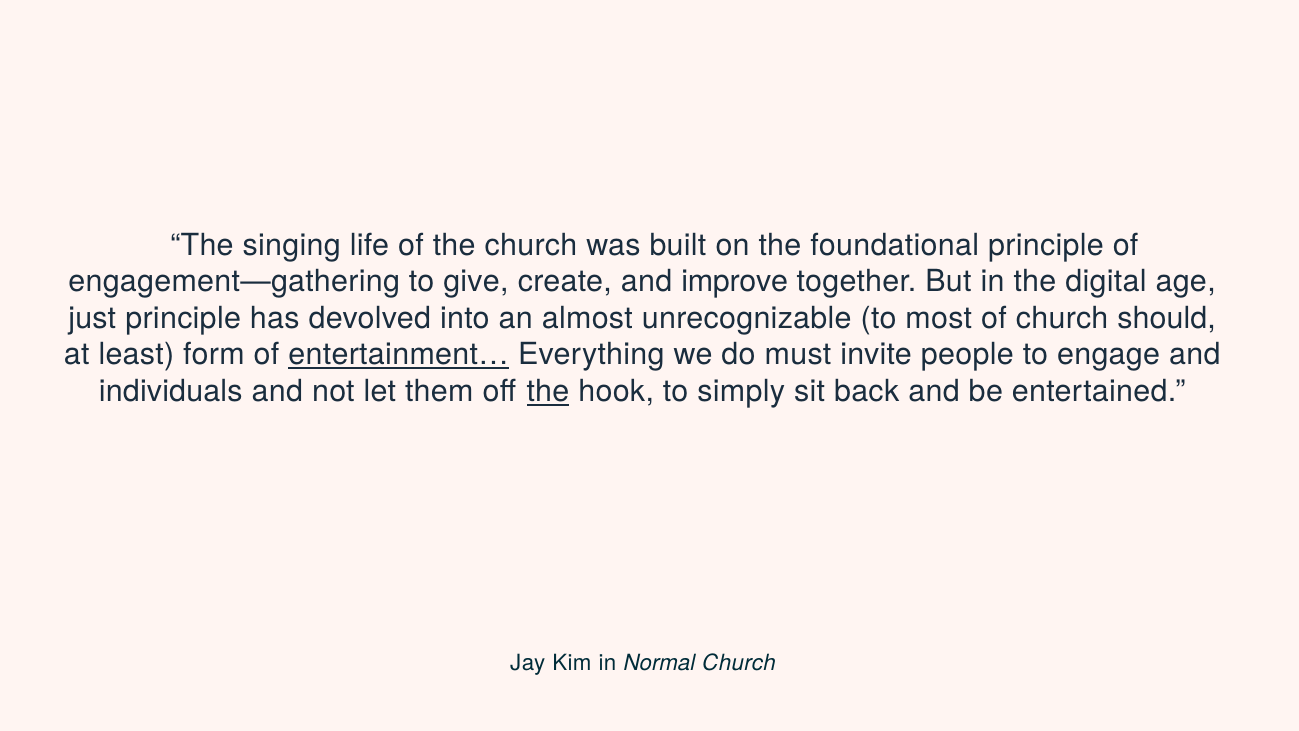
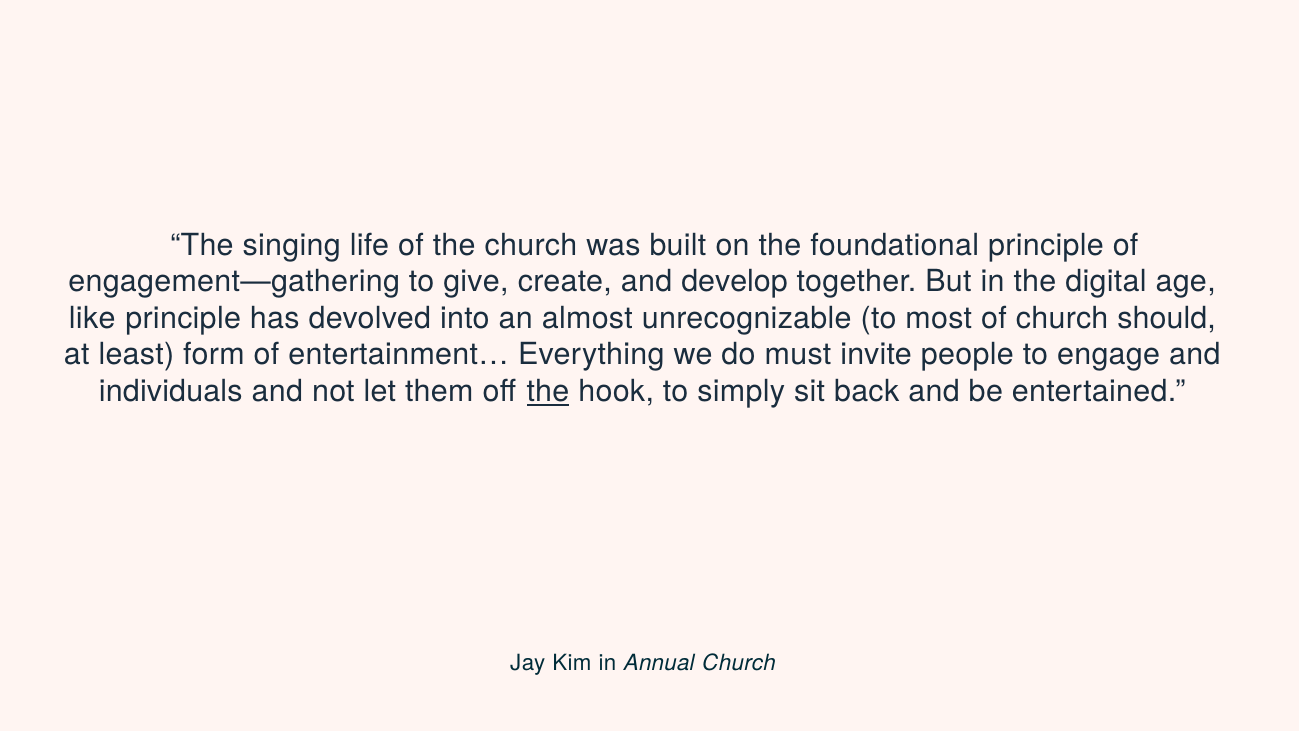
improve: improve -> develop (735, 282)
just: just -> like (92, 318)
entertainment… underline: present -> none (399, 355)
Normal: Normal -> Annual (659, 663)
